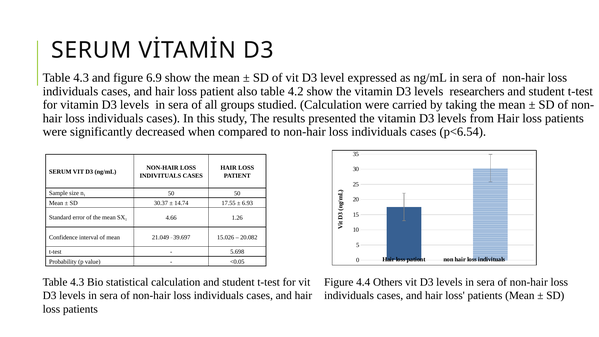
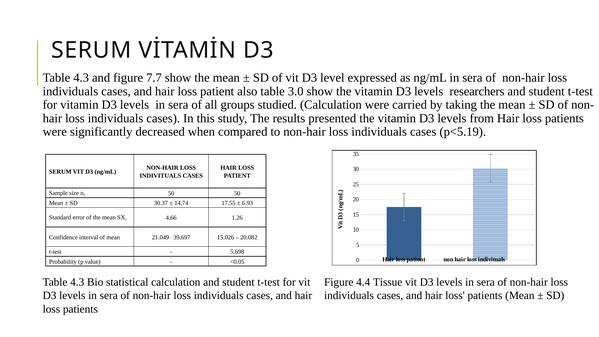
6.9: 6.9 -> 7.7 (154, 78)
4.2: 4.2 -> 3.0 (296, 91)
p<6.54: p<6.54 -> p<5.19 (463, 132)
Others: Others -> Tissue (388, 282)
